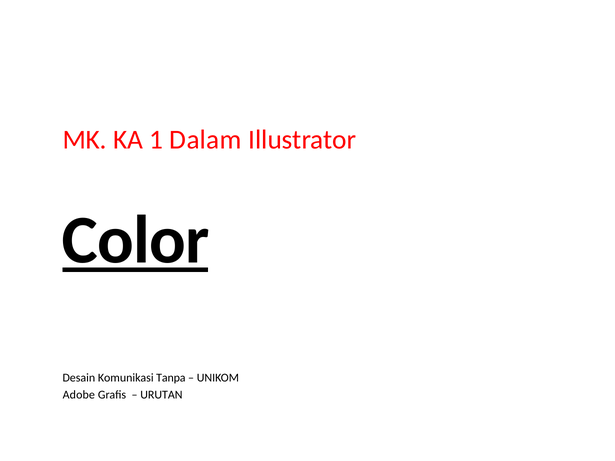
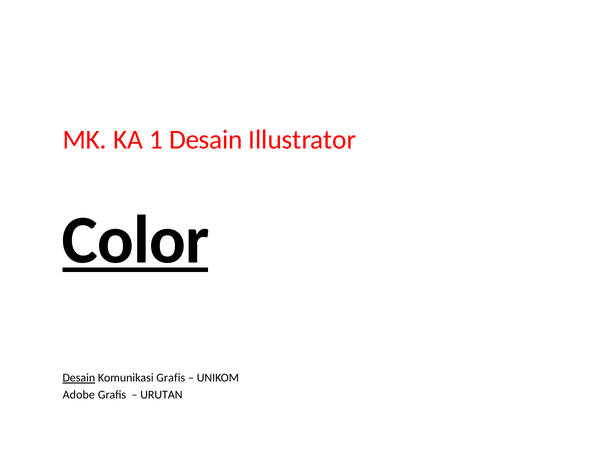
1 Dalam: Dalam -> Desain (206, 140)
Desain underline: none -> present (79, 378)
Komunikasi Tanpa: Tanpa -> Grafis (171, 378)
